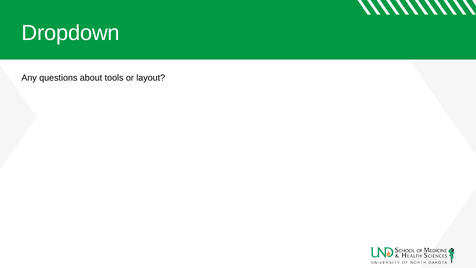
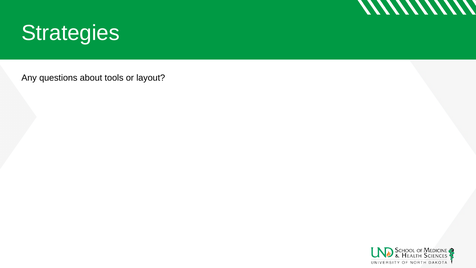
Dropdown: Dropdown -> Strategies (70, 33)
